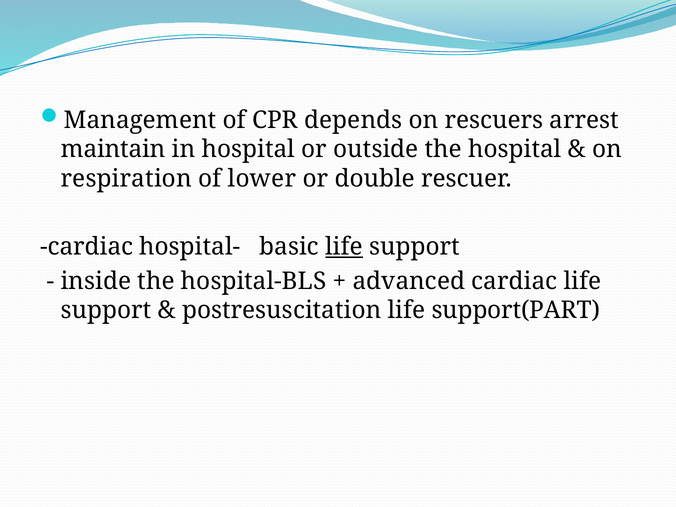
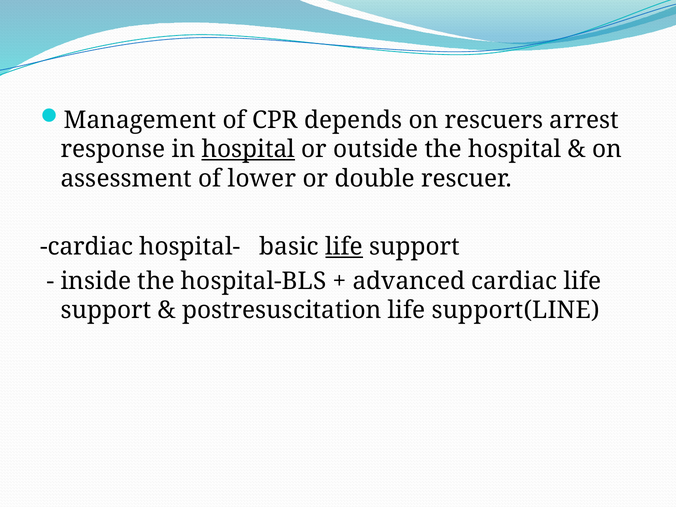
maintain: maintain -> response (113, 149)
hospital underline: none -> present (248, 149)
respiration: respiration -> assessment (126, 179)
support(PART: support(PART -> support(LINE (516, 310)
